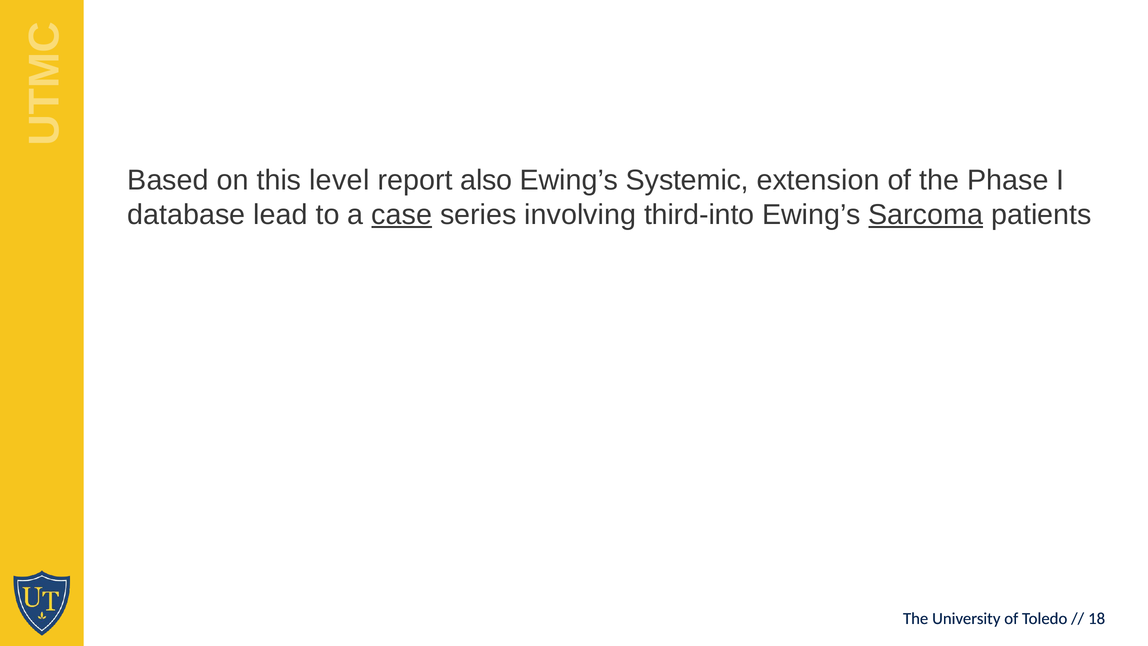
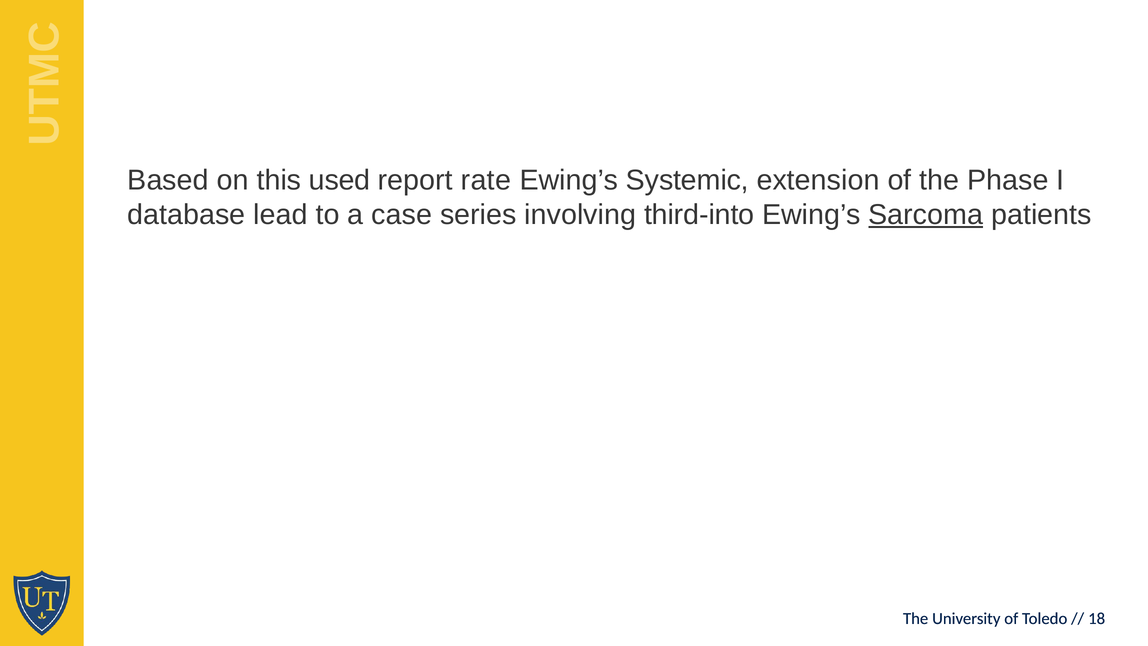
level: level -> used (340, 180)
also: also -> rate (486, 180)
case underline: present -> none (402, 215)
